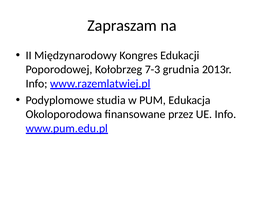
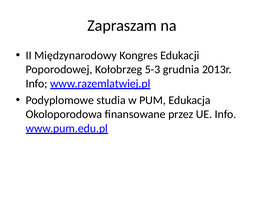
7-3: 7-3 -> 5-3 (153, 69)
